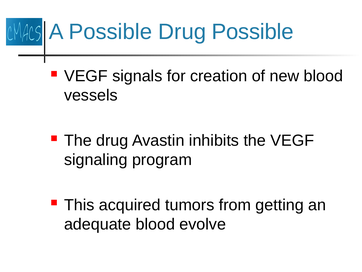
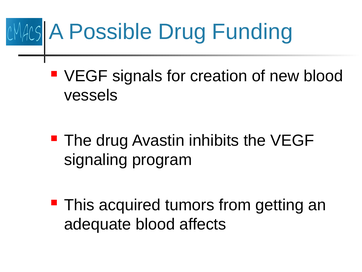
Drug Possible: Possible -> Funding (252, 32)
evolve: evolve -> affects (203, 224)
